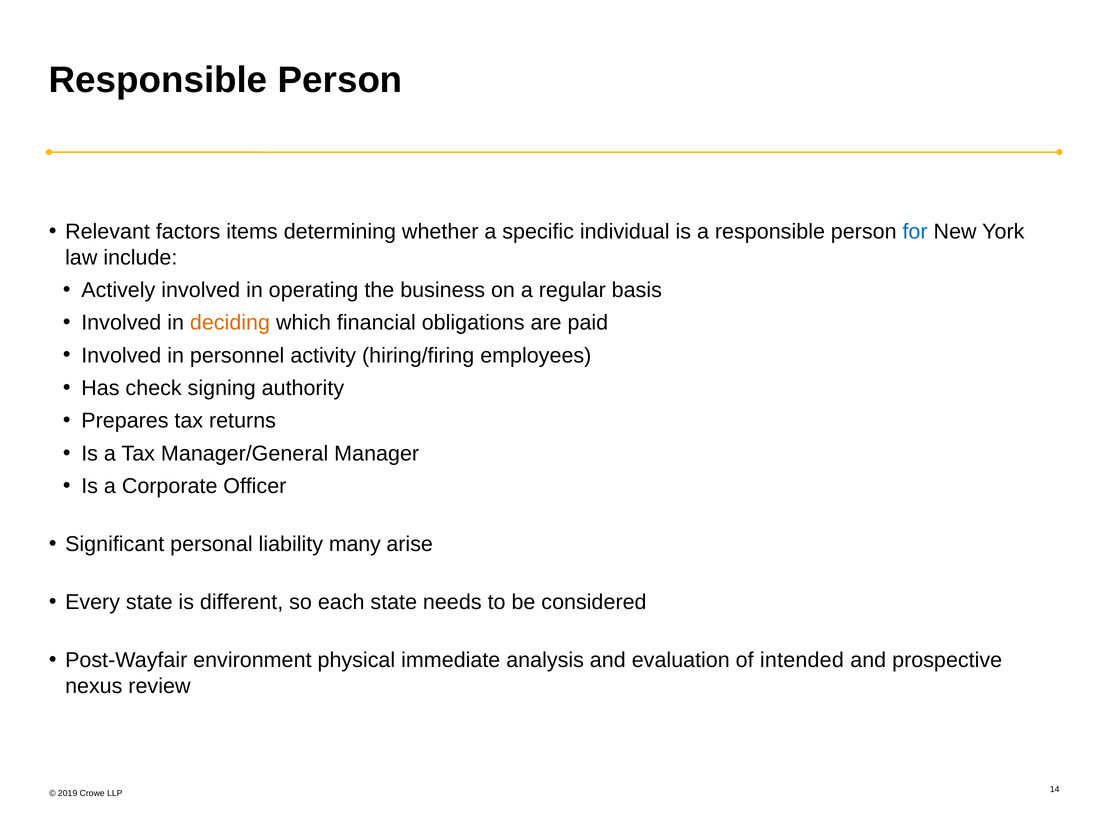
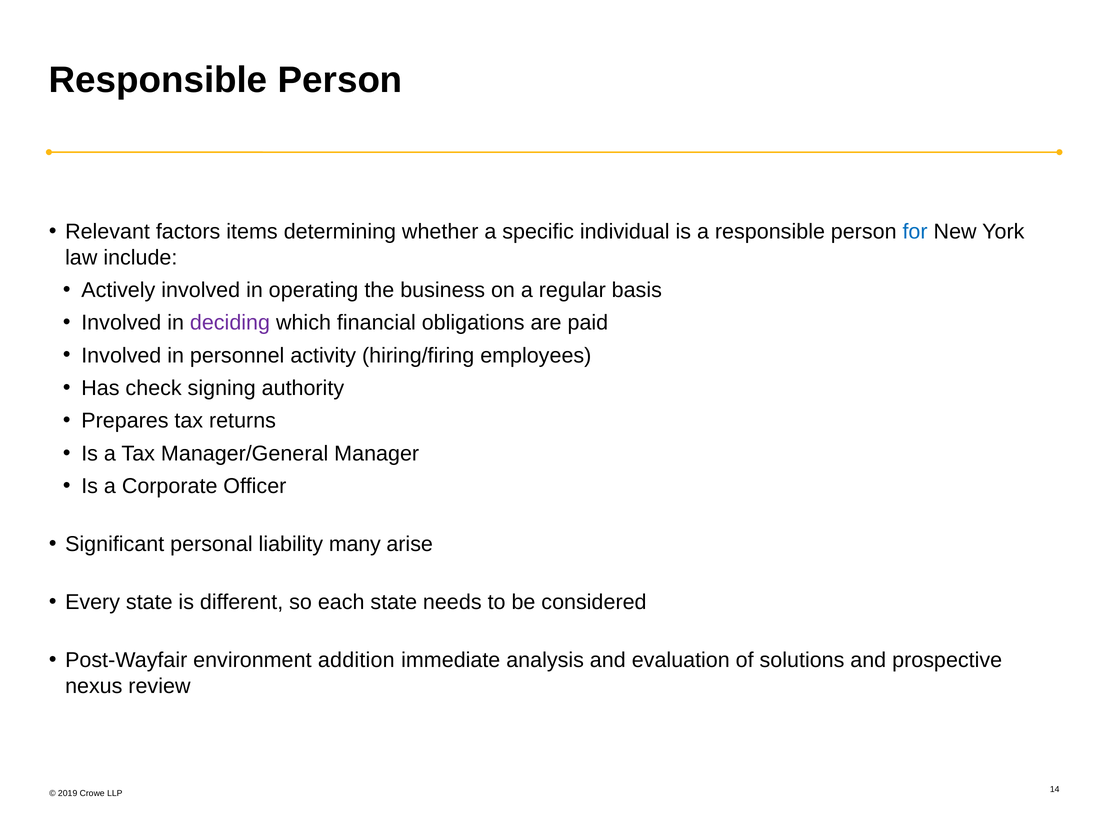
deciding colour: orange -> purple (230, 323)
physical: physical -> addition (356, 660)
intended: intended -> solutions (802, 660)
